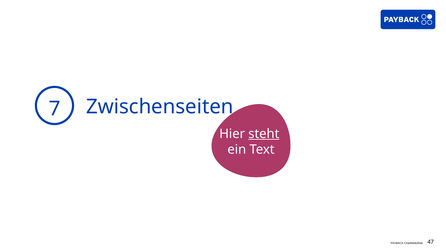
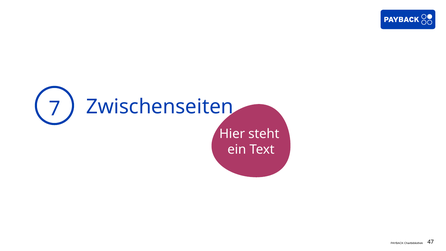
steht underline: present -> none (264, 134)
